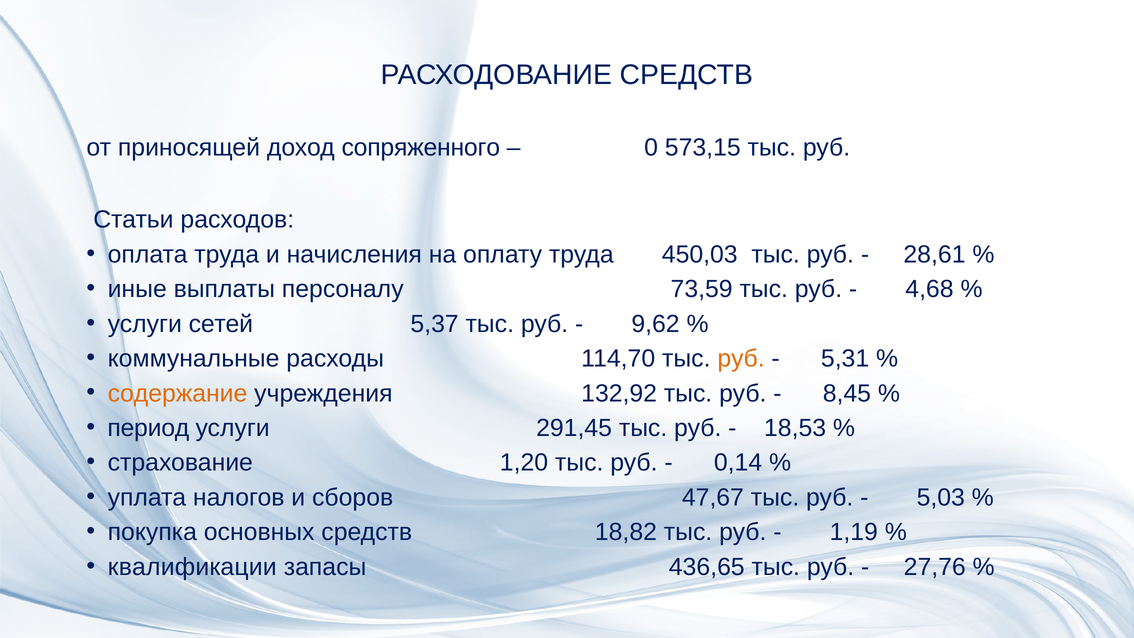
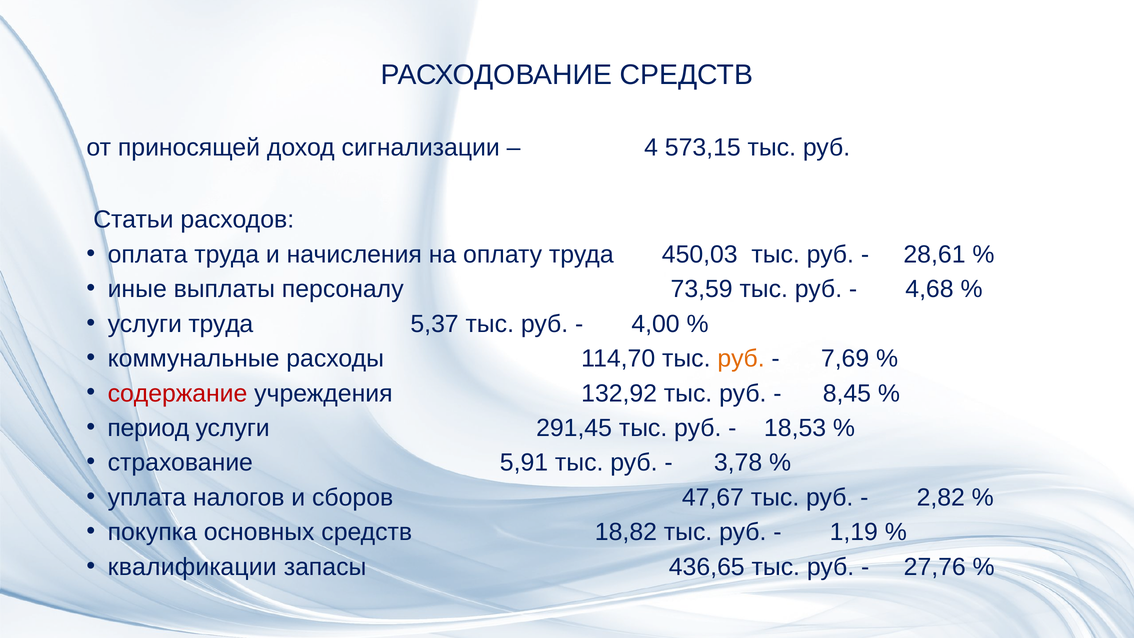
сопряженного: сопряженного -> сигнализации (421, 148)
0: 0 -> 4 (651, 148)
услуги сетей: сетей -> труда (221, 324)
9,62: 9,62 -> 4,00 (656, 324)
5,31: 5,31 -> 7,69 (845, 359)
содержание colour: orange -> red (178, 393)
1,20: 1,20 -> 5,91 (524, 463)
0,14: 0,14 -> 3,78 (738, 463)
5,03: 5,03 -> 2,82 (941, 497)
